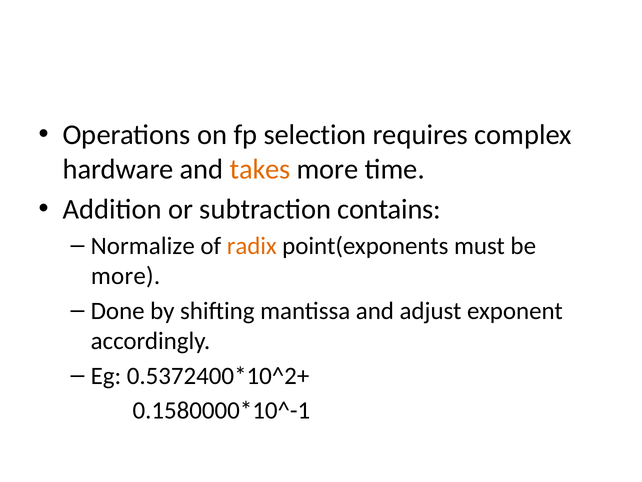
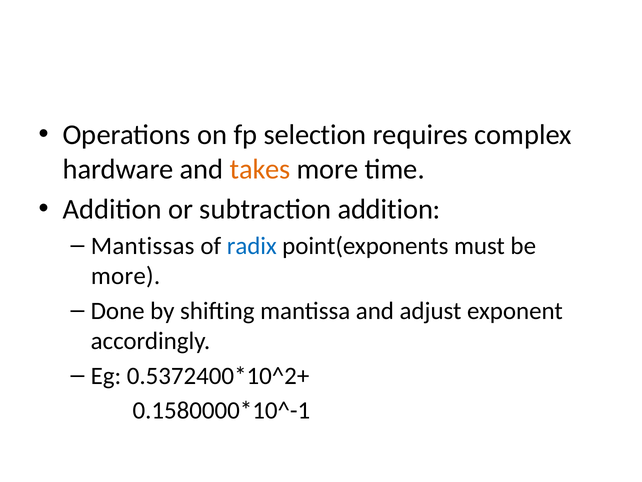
subtraction contains: contains -> addition (389, 209)
Normalize: Normalize -> Mantissas (143, 246)
radix colour: orange -> blue (252, 246)
